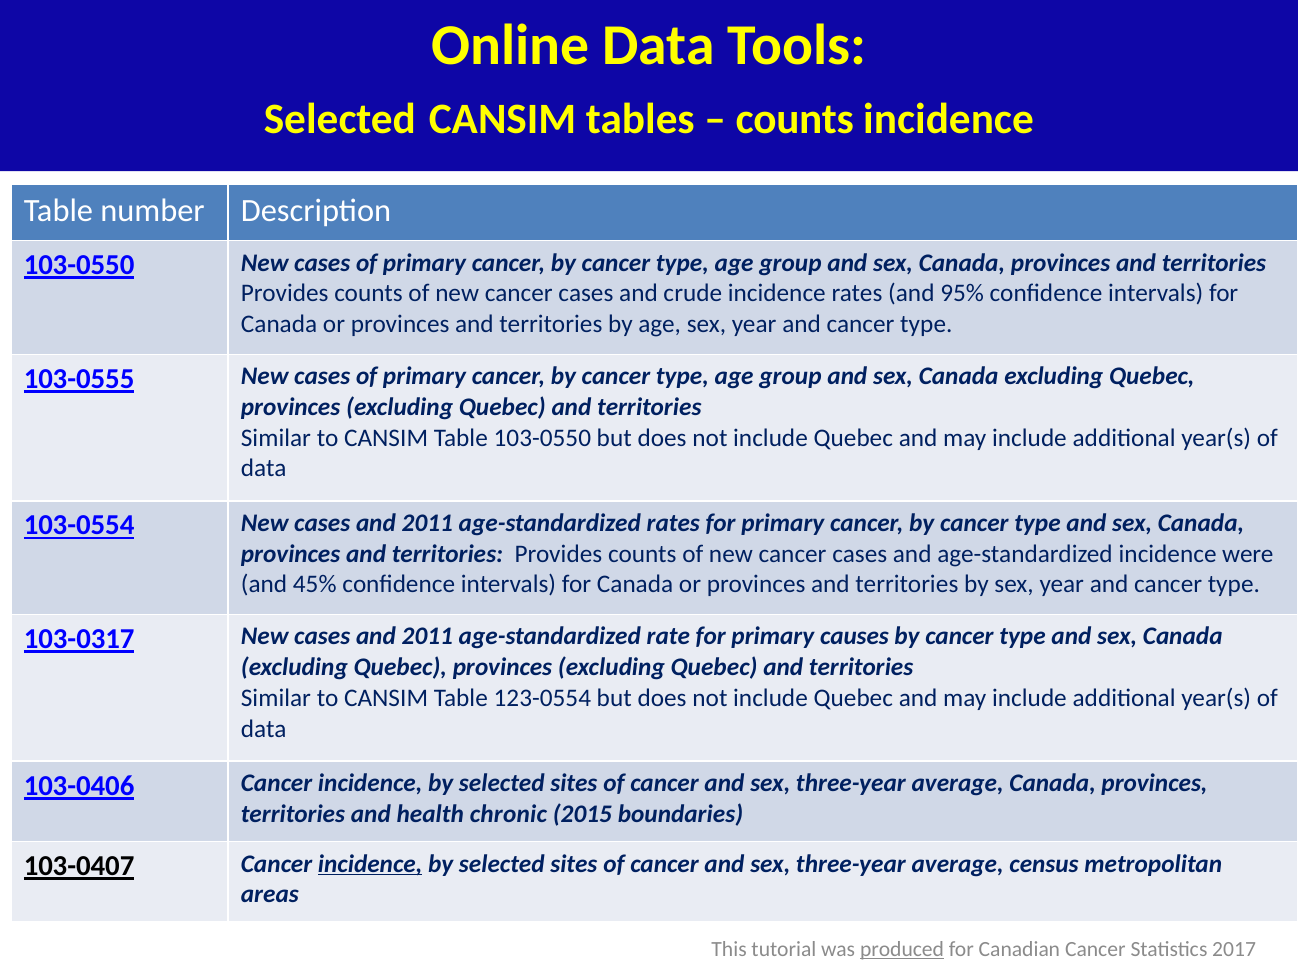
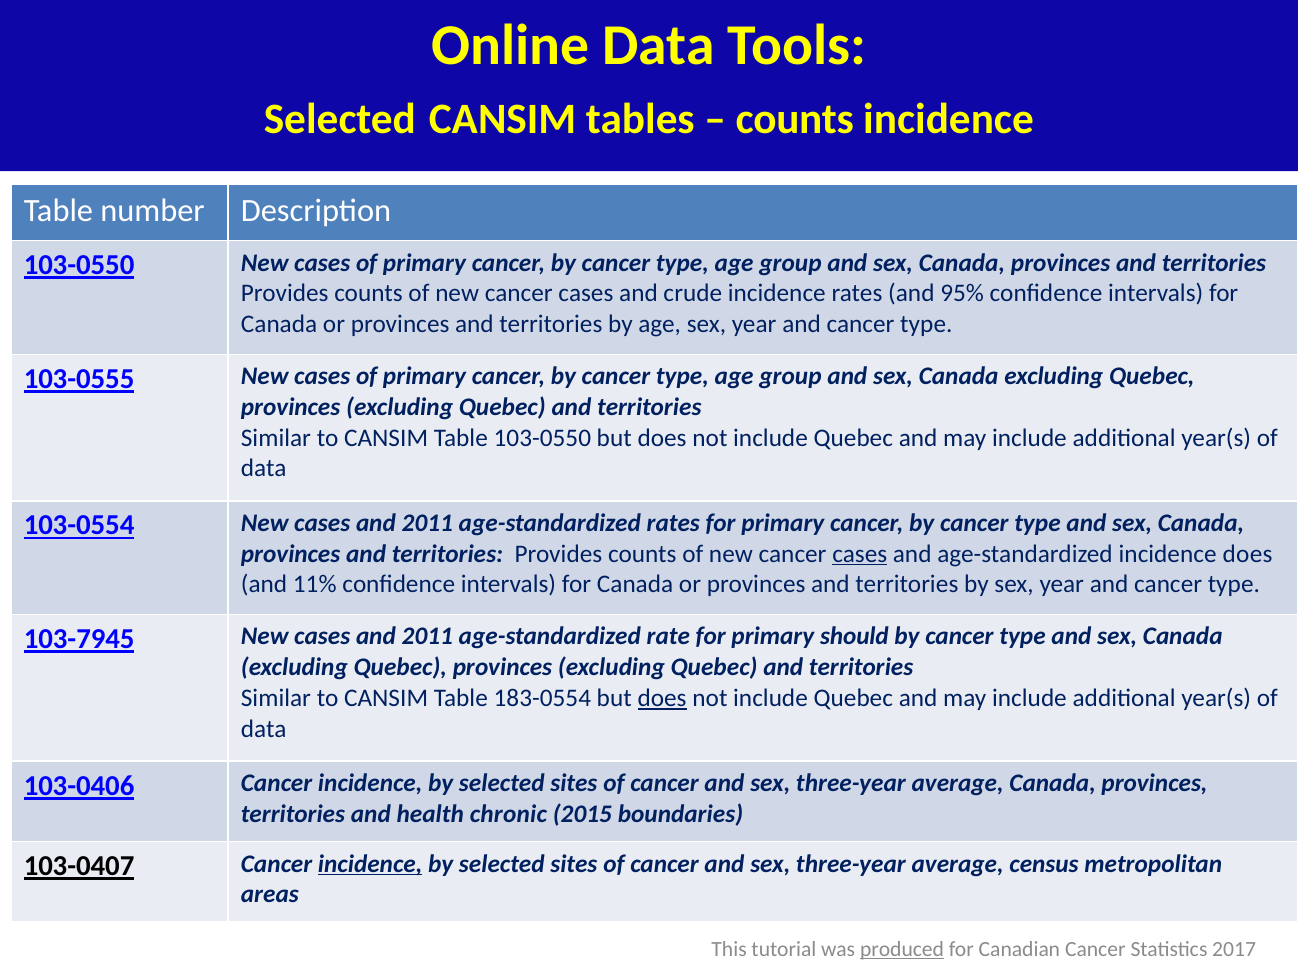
cases underline: none -> present (860, 554)
incidence were: were -> does (1248, 554)
45%: 45% -> 11% (315, 584)
103-0317: 103-0317 -> 103-7945 (79, 639)
causes: causes -> should (854, 636)
123-0554: 123-0554 -> 183-0554 (542, 698)
does underline: none -> present (662, 698)
